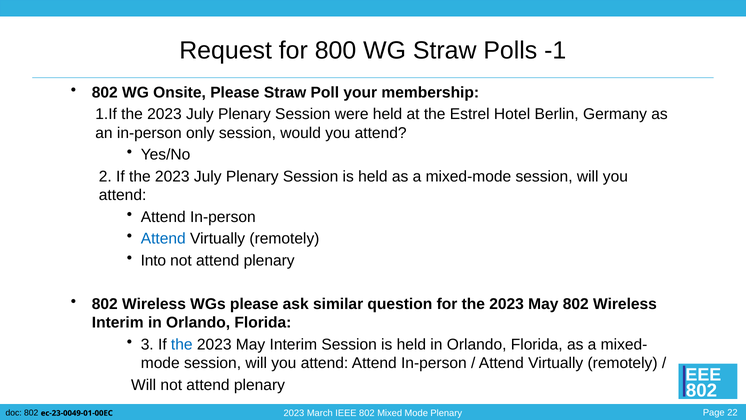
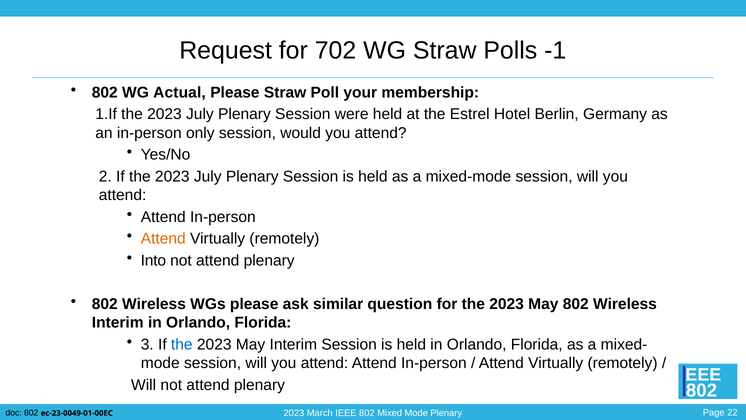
800: 800 -> 702 (336, 51)
Onsite: Onsite -> Actual (179, 92)
Attend colour: blue -> orange (163, 239)
